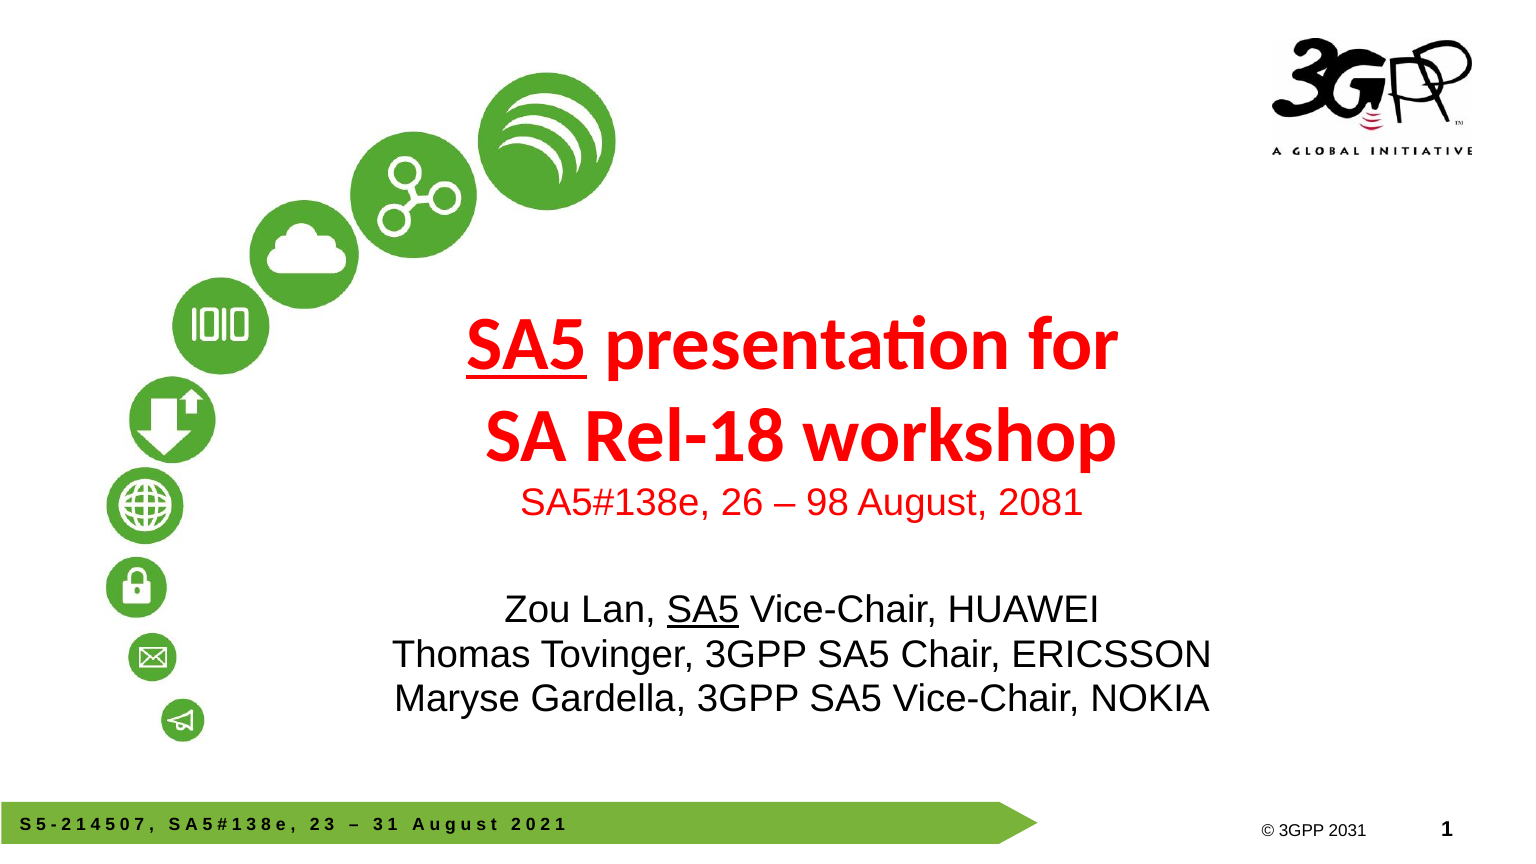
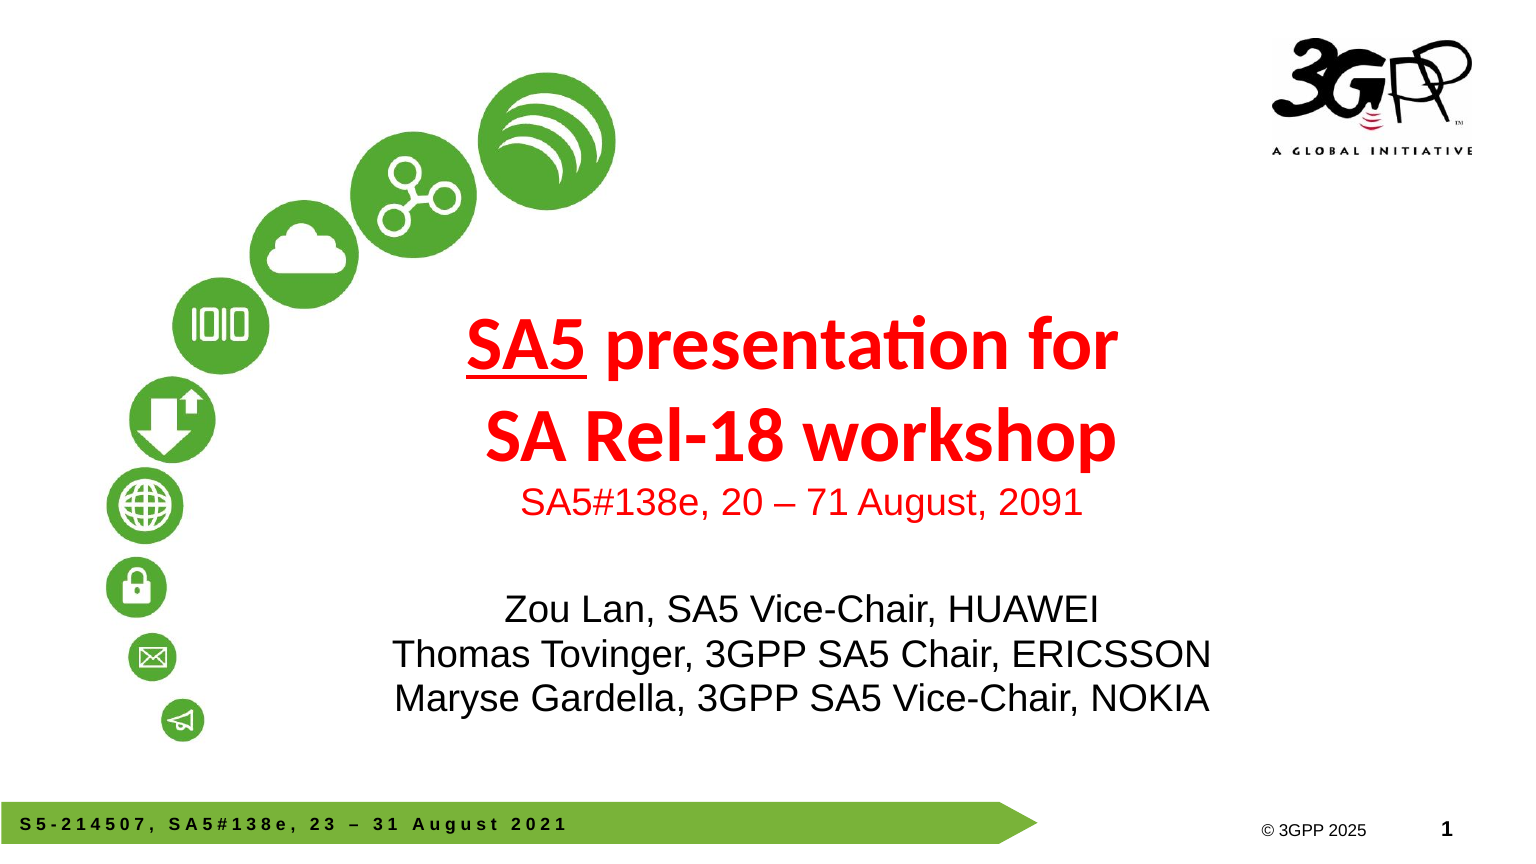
26: 26 -> 20 (742, 502)
98: 98 -> 71 (828, 502)
2081: 2081 -> 2091 (1041, 502)
SA5 underline: present -> none (703, 610)
2031: 2031 -> 2025 (1348, 831)
